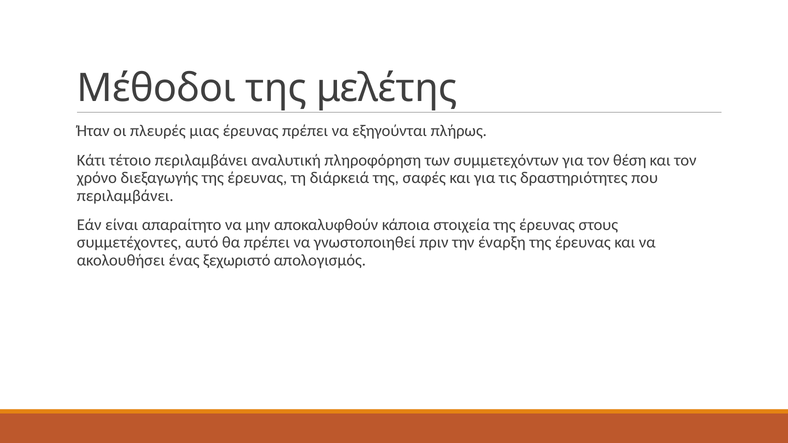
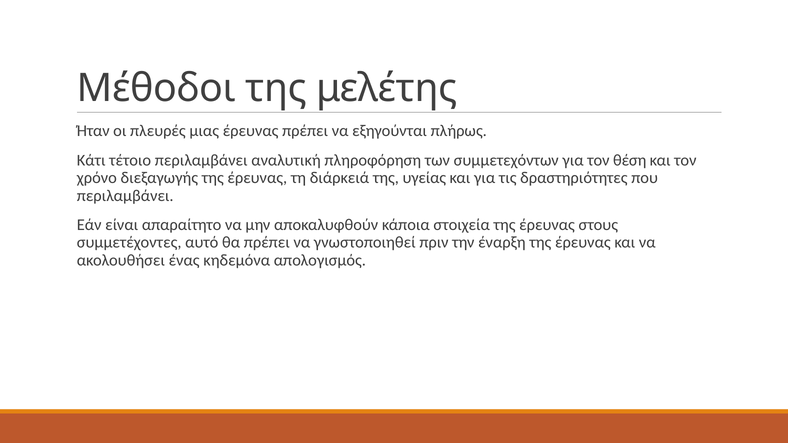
σαφές: σαφές -> υγείας (424, 178)
ξεχωριστό: ξεχωριστό -> κηδεμόνα (237, 260)
